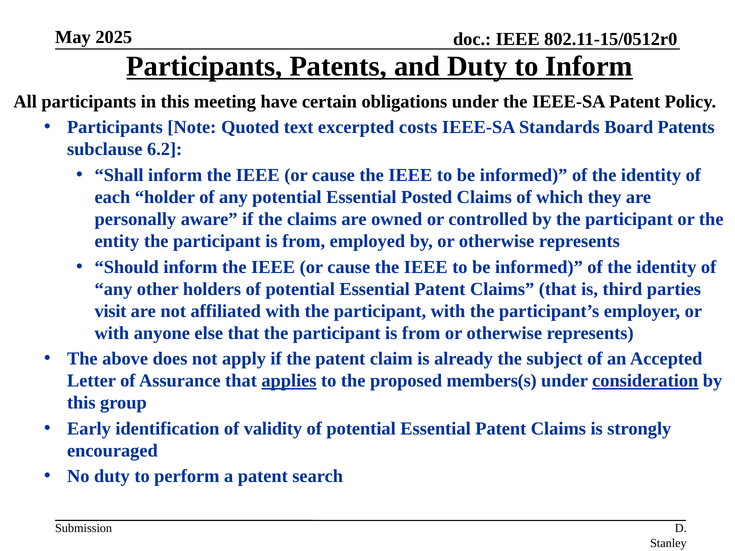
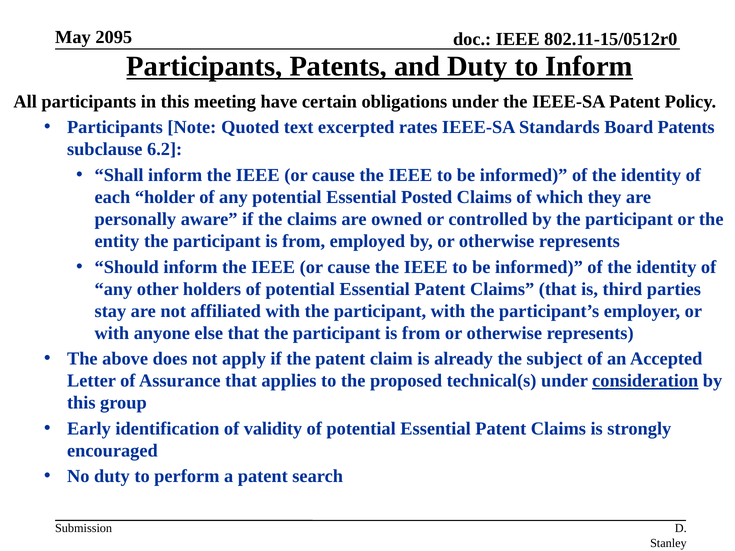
2025: 2025 -> 2095 (114, 37)
costs: costs -> rates (418, 127)
visit: visit -> stay (110, 311)
applies underline: present -> none (289, 381)
members(s: members(s -> technical(s (492, 381)
